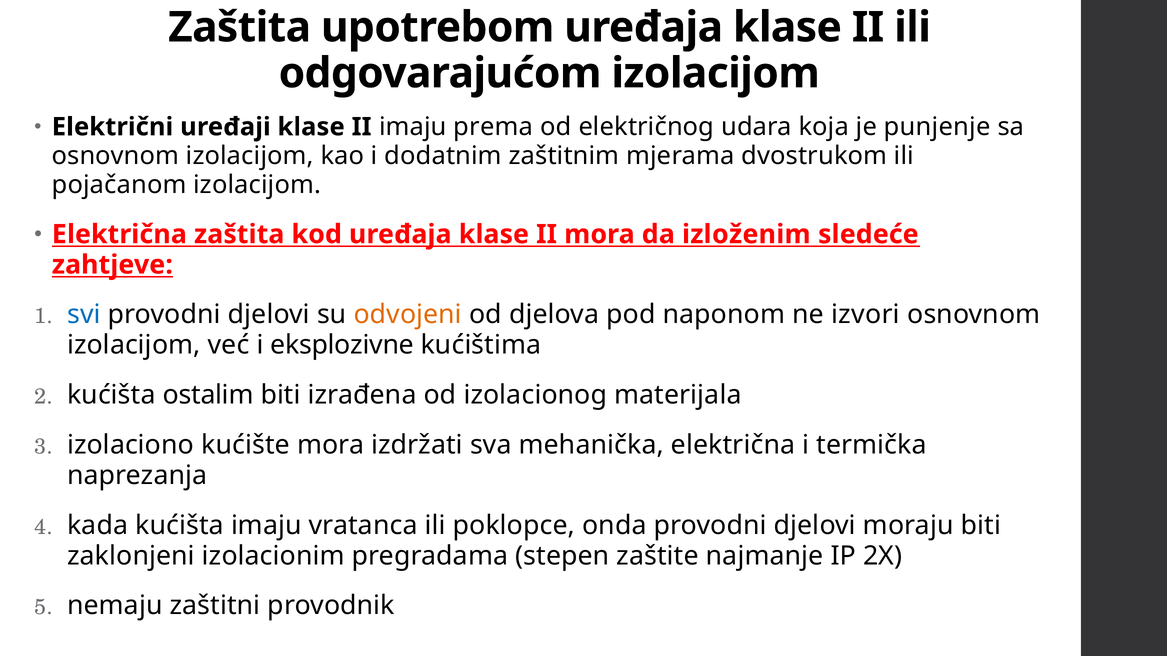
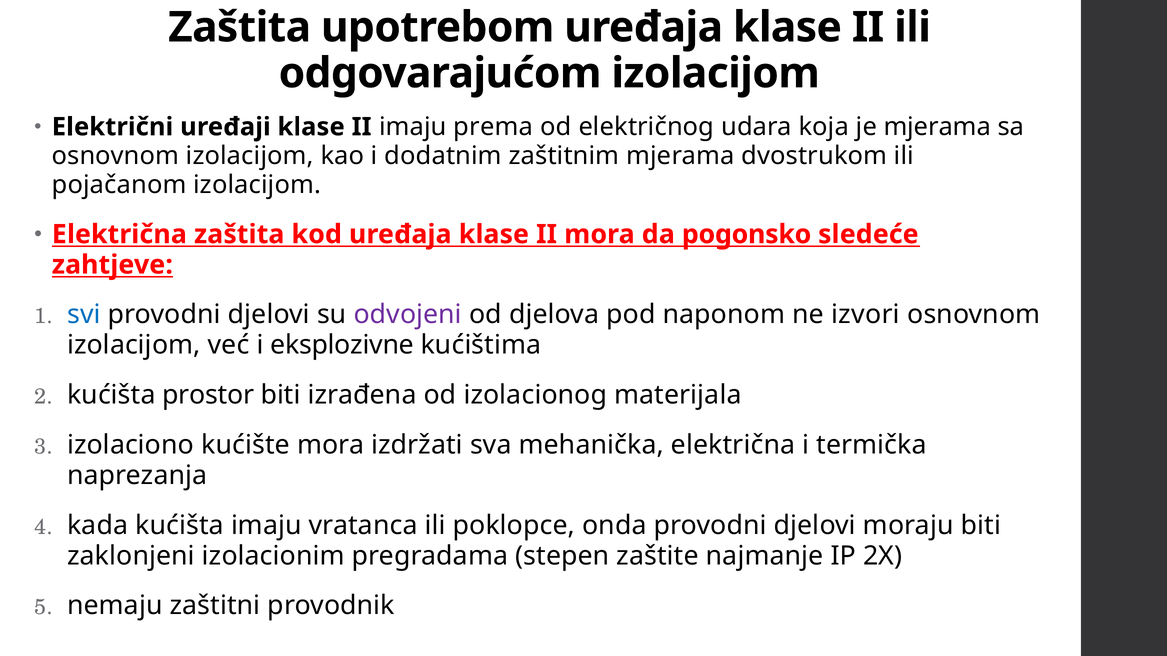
je punjenje: punjenje -> mjerama (937, 127)
izloženim: izloženim -> pogonsko (747, 234)
odvojeni colour: orange -> purple (408, 315)
ostalim: ostalim -> prostor (208, 395)
